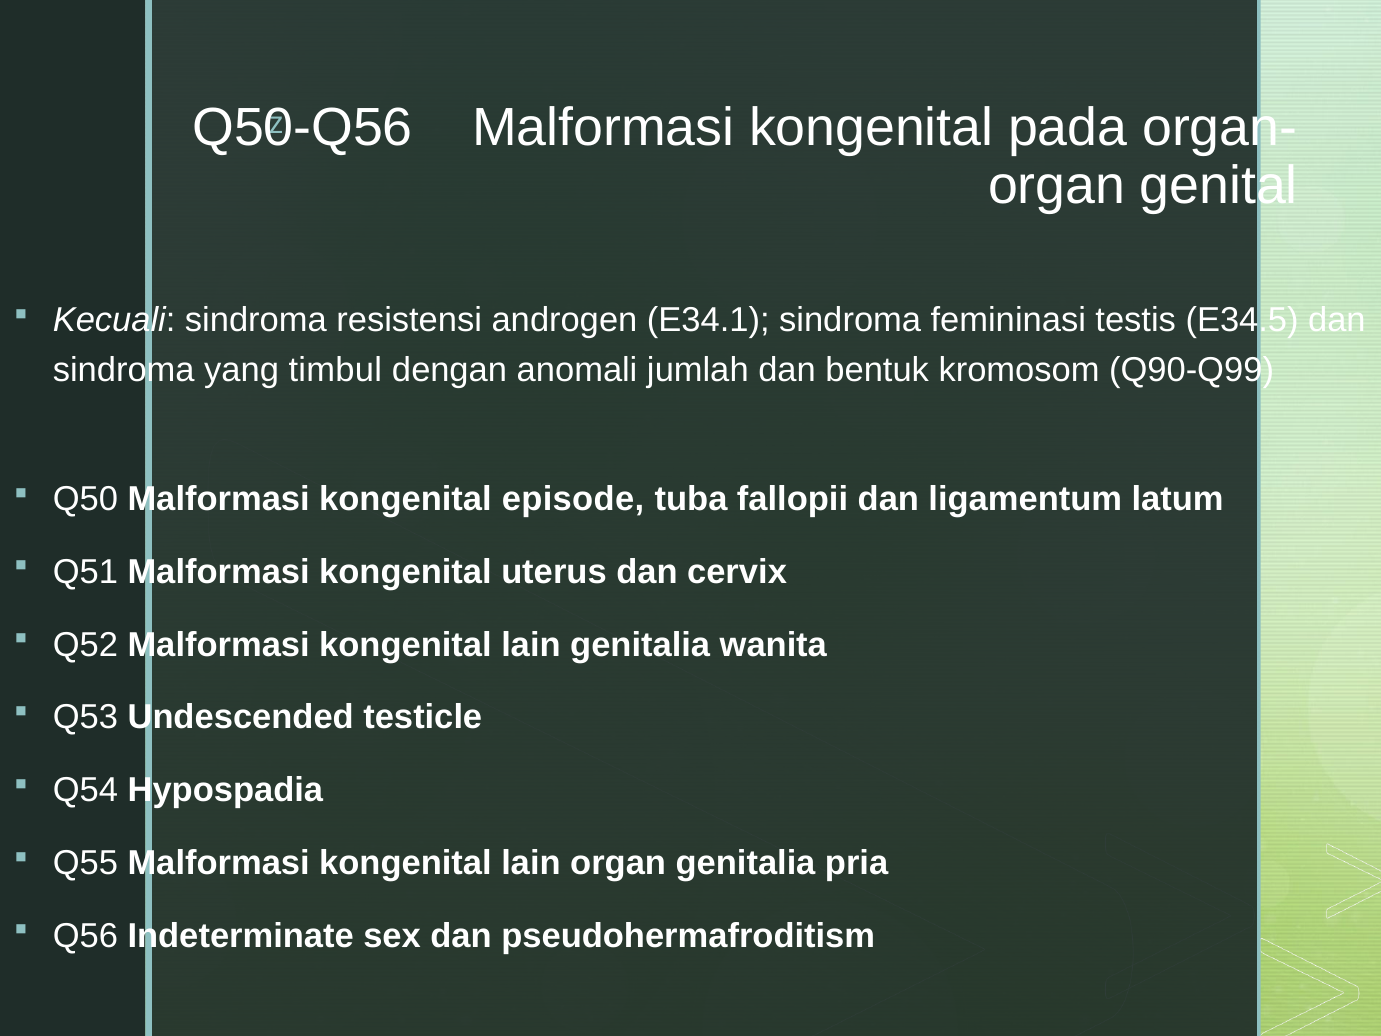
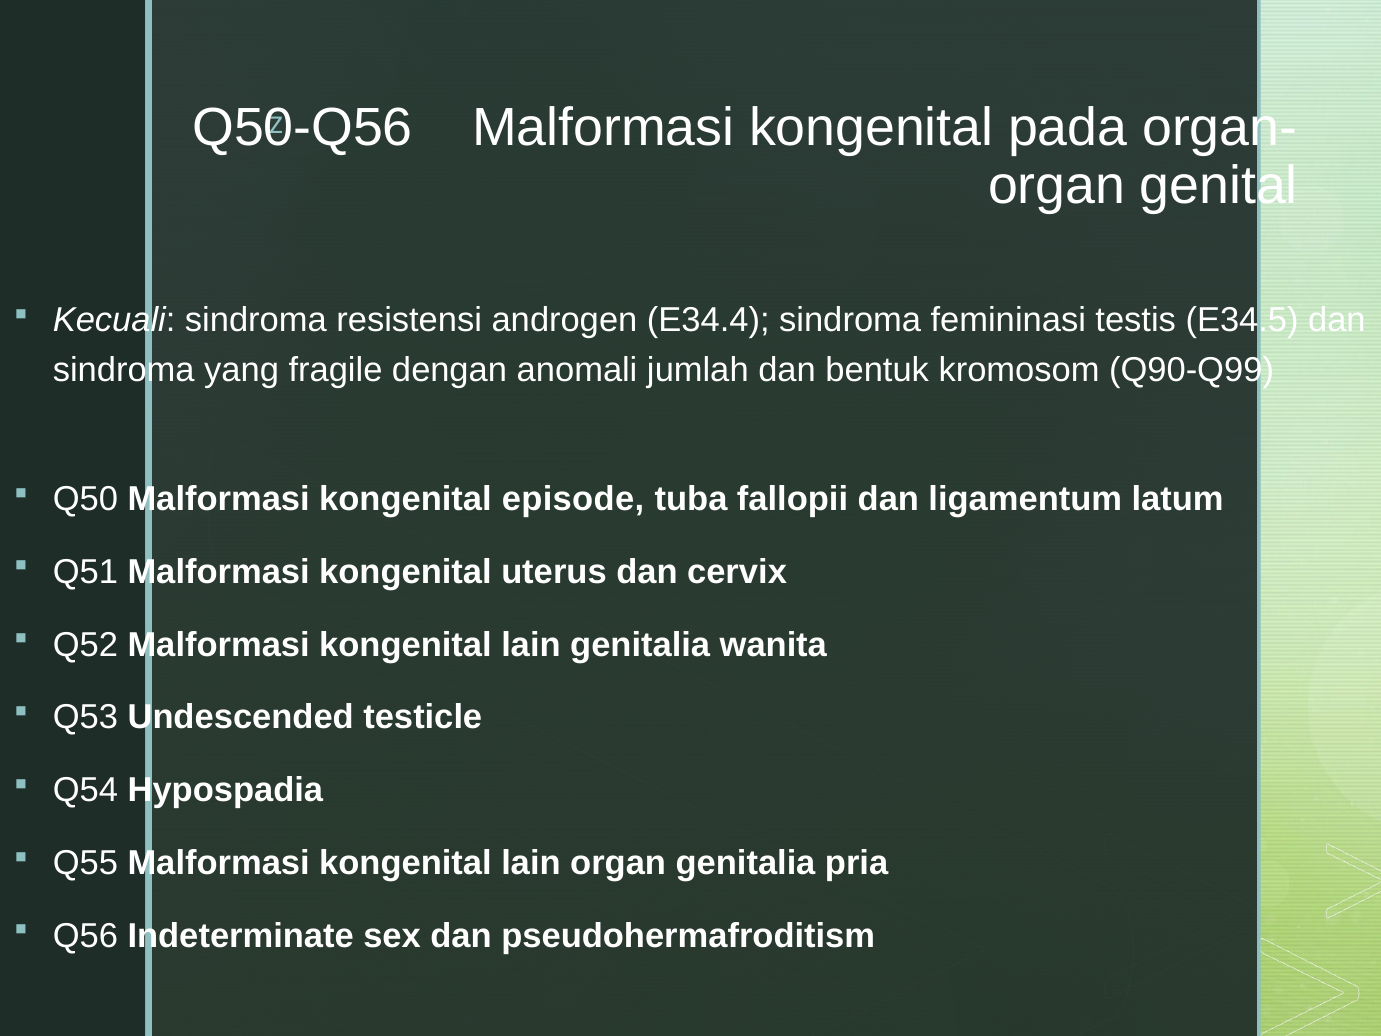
E34.1: E34.1 -> E34.4 (708, 320)
timbul: timbul -> fragile (336, 370)
